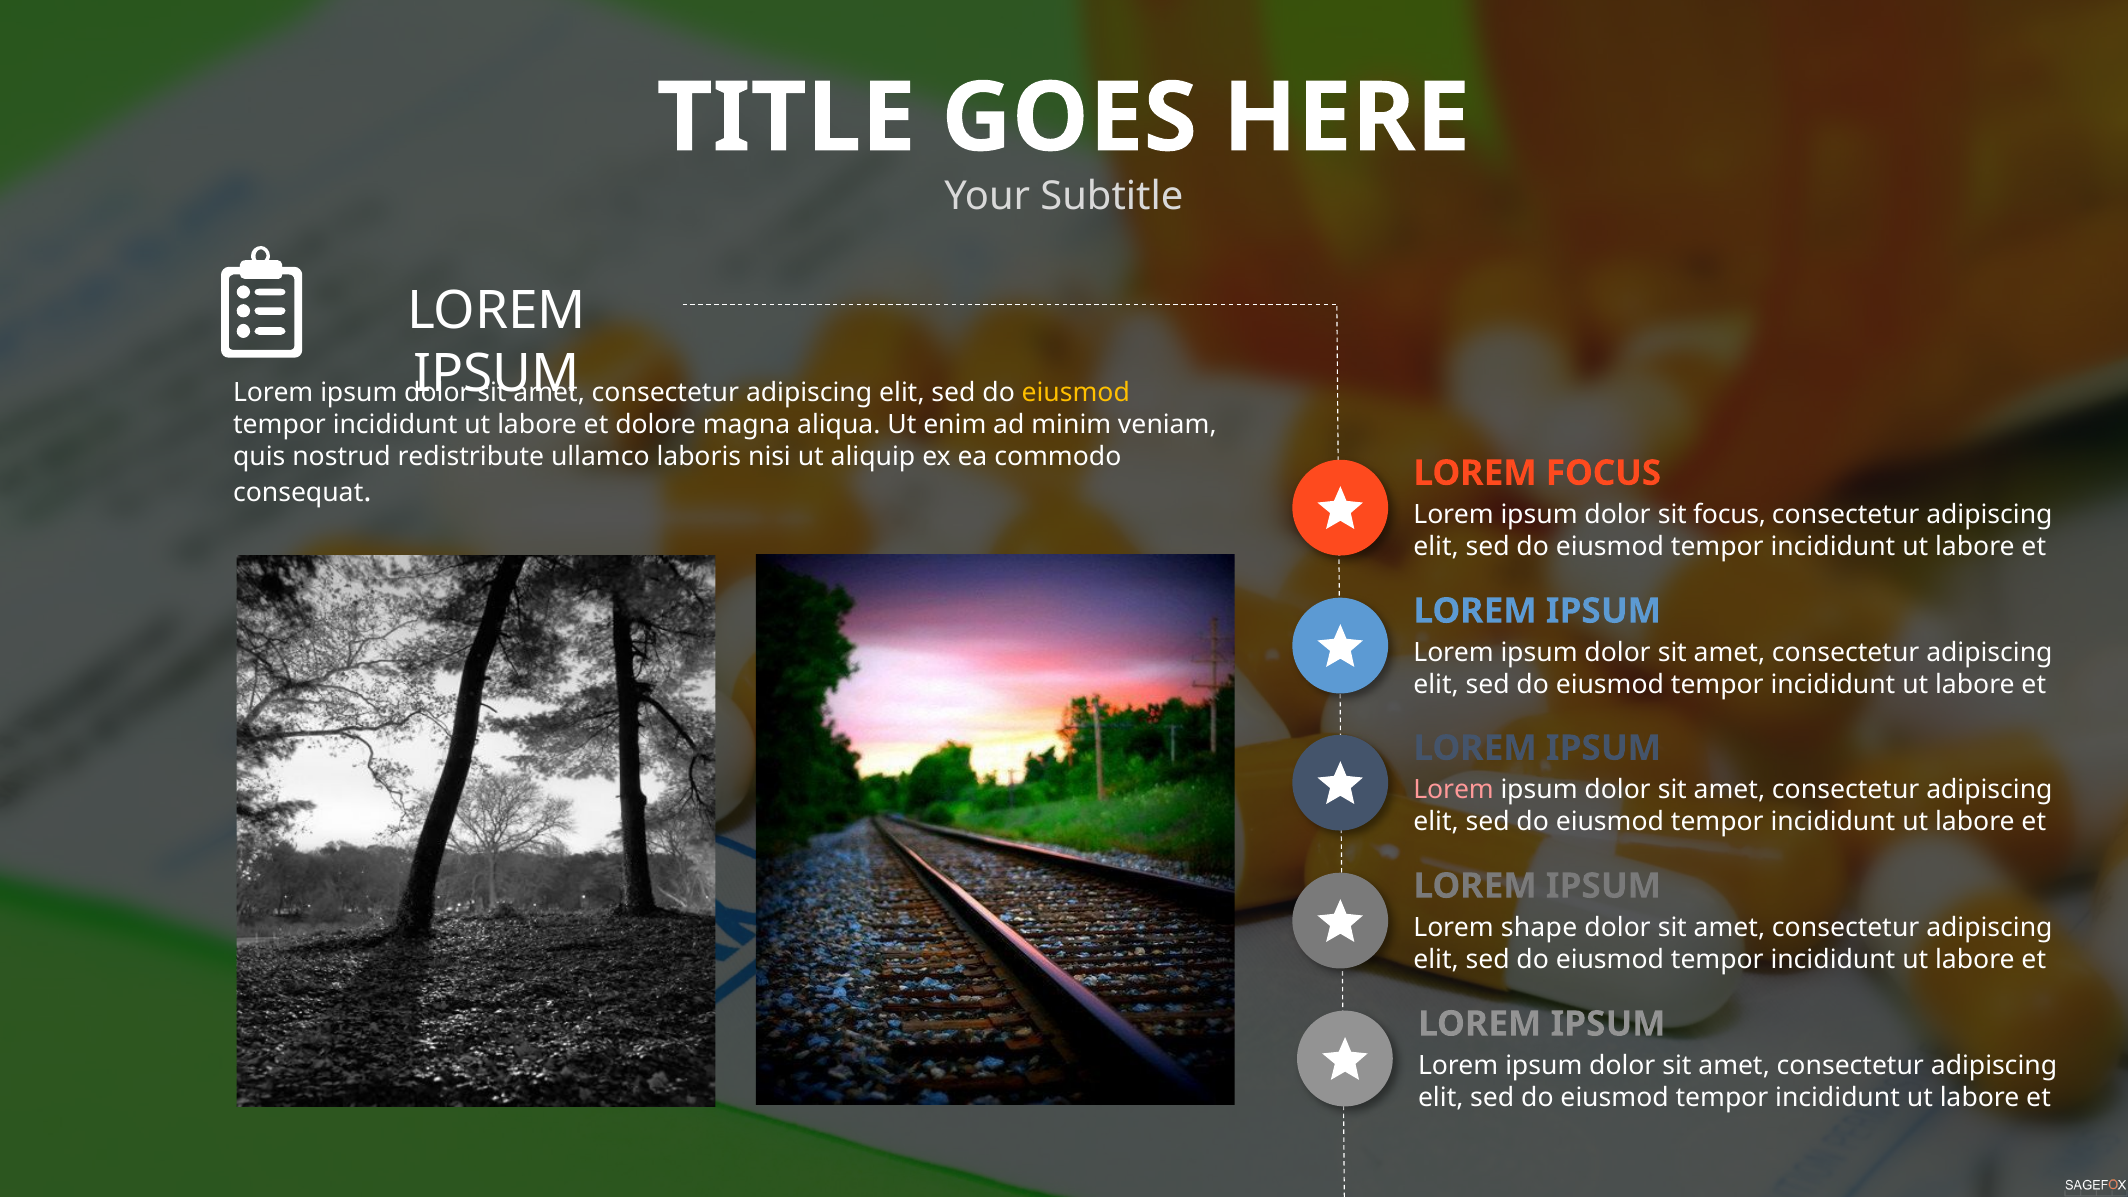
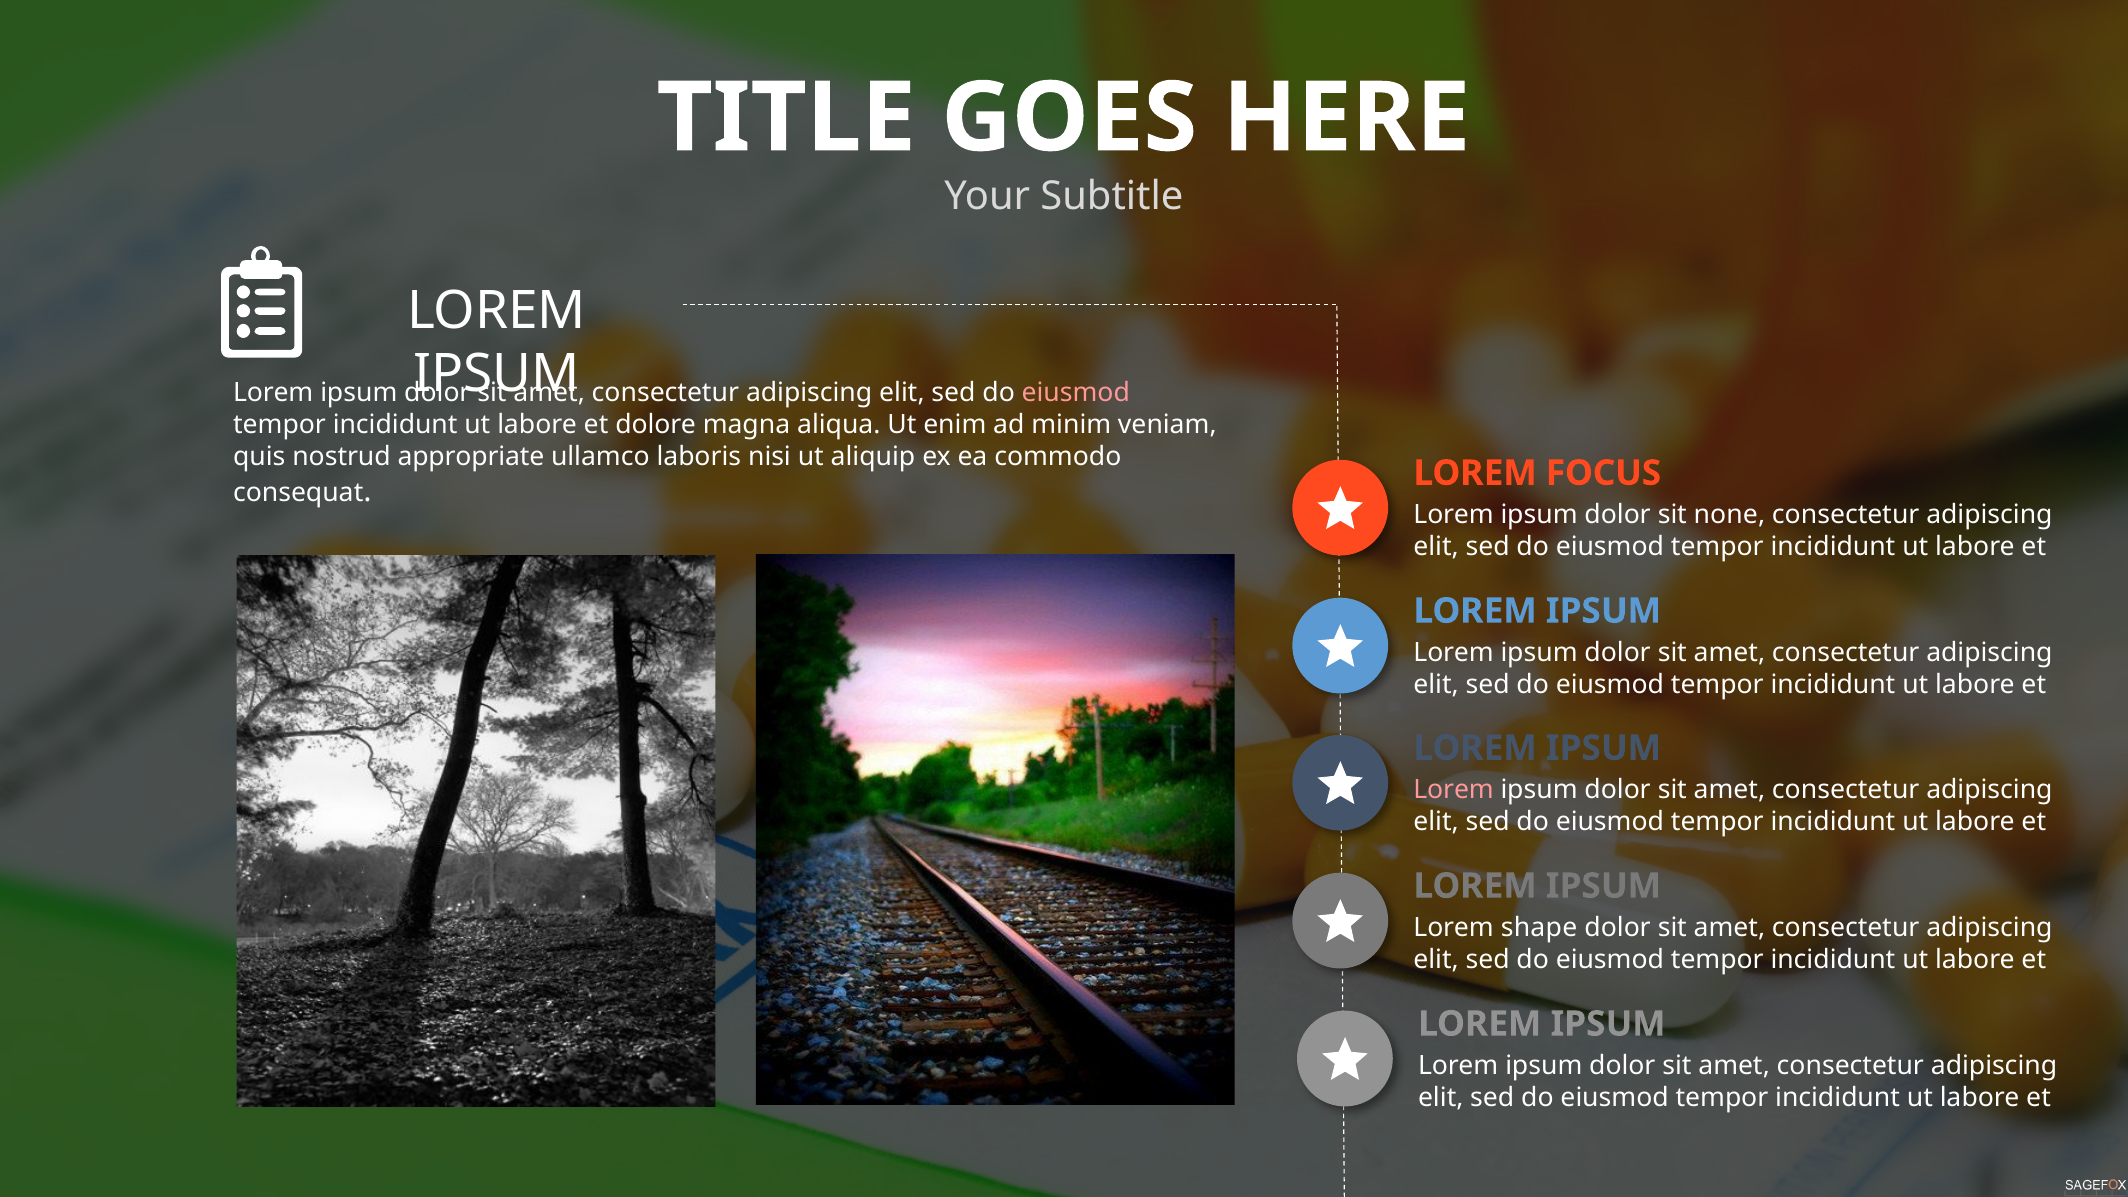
eiusmod colour: yellow -> pink (1076, 393)
redistribute: redistribute -> appropriate (471, 457)
sit focus: focus -> none (1729, 515)
